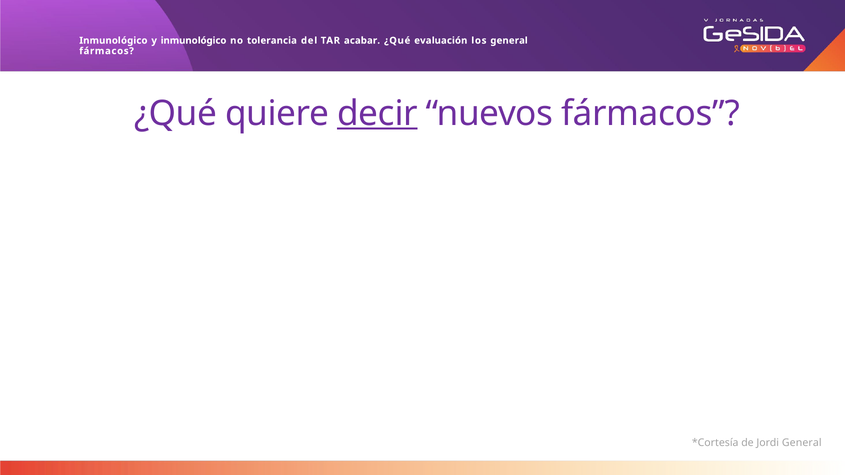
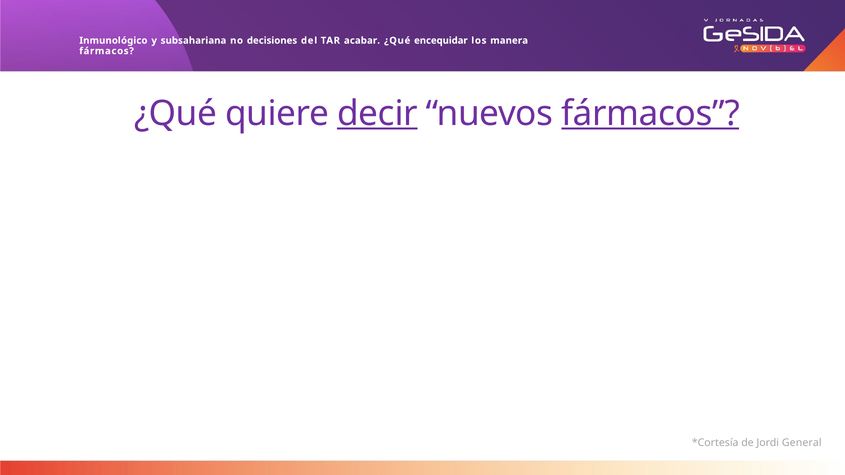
y inmunológico: inmunológico -> subsahariana (193, 41)
tolerancia: tolerancia -> decisiones (272, 41)
evaluación: evaluación -> encequidar (441, 41)
los general: general -> manera (509, 41)
fármacos underline: none -> present (650, 114)
